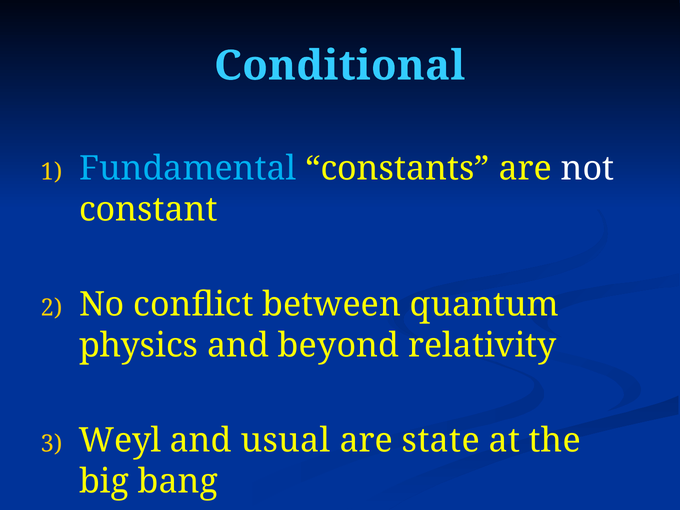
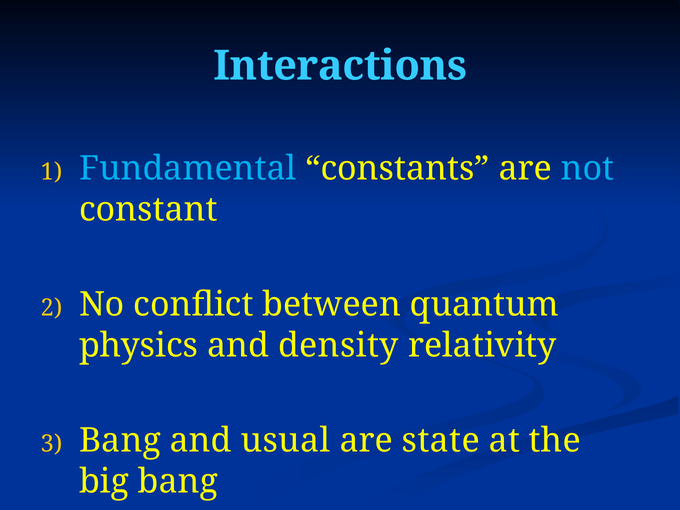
Conditional: Conditional -> Interactions (340, 66)
not colour: white -> light blue (587, 169)
beyond: beyond -> density (338, 346)
Weyl: Weyl -> Bang (120, 441)
